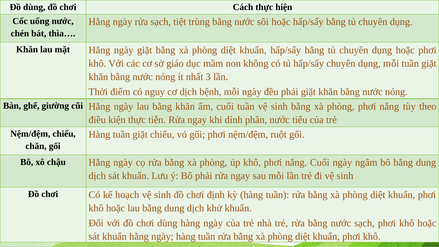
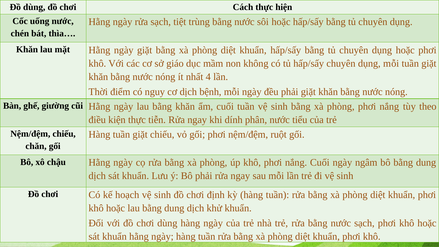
3: 3 -> 4 (208, 77)
